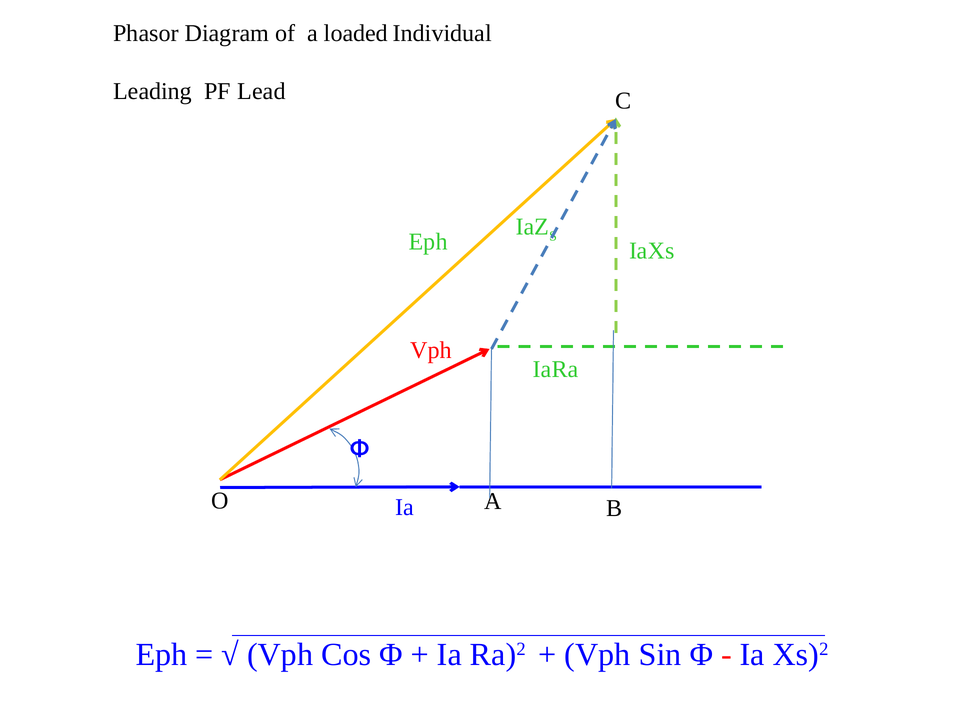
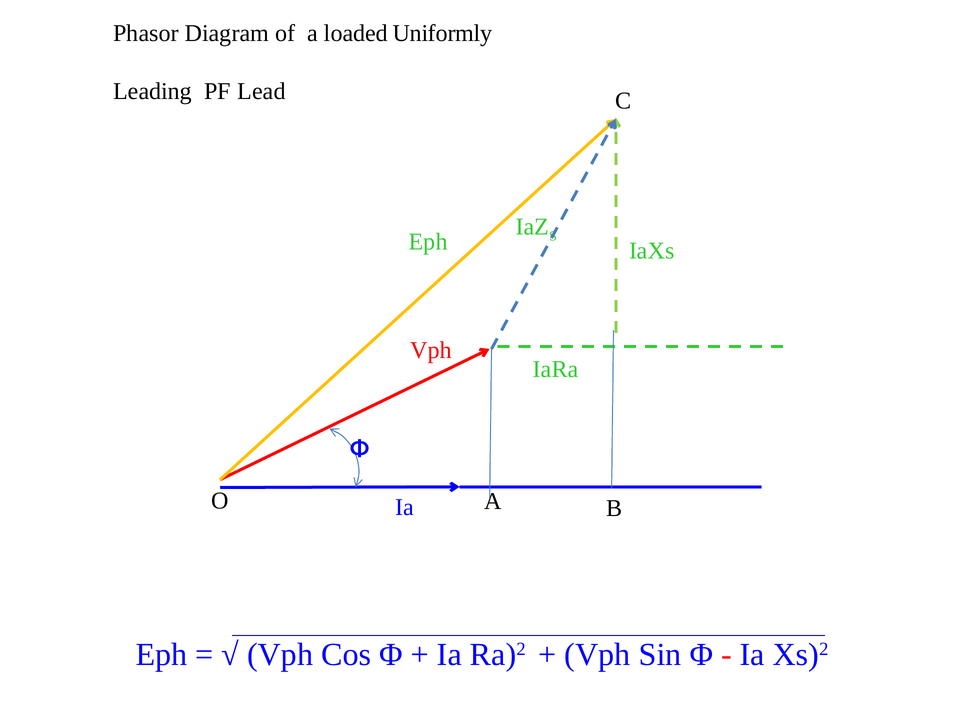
Individual: Individual -> Uniformly (442, 33)
